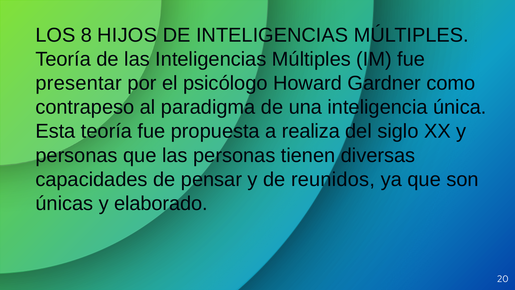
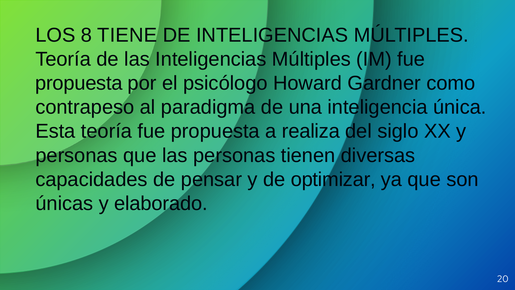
HIJOS: HIJOS -> TIENE (127, 35)
presentar: presentar -> propuesta (79, 83)
reunidos: reunidos -> optimizar (333, 179)
